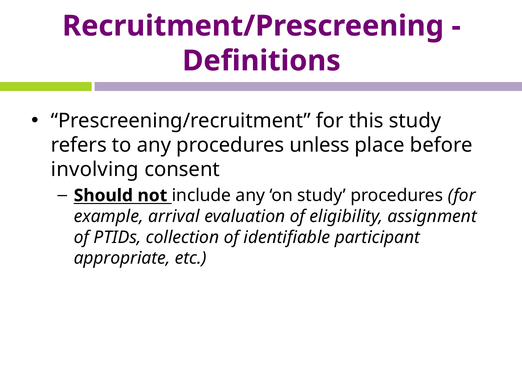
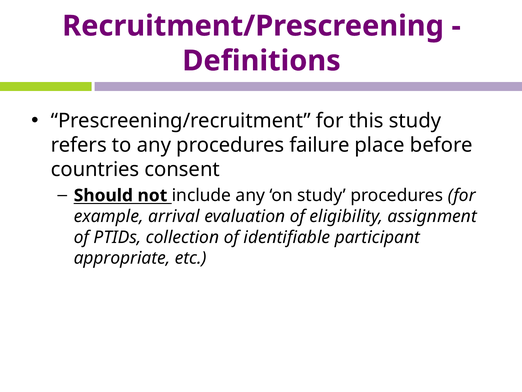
unless: unless -> failure (320, 145)
involving: involving -> countries (95, 169)
